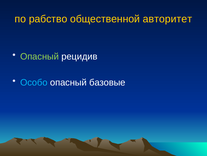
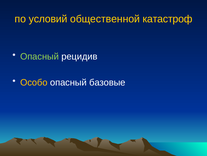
рабство: рабство -> условий (48, 19)
авторитет: авторитет -> катастроф (168, 19)
Особо colour: light blue -> yellow (34, 82)
